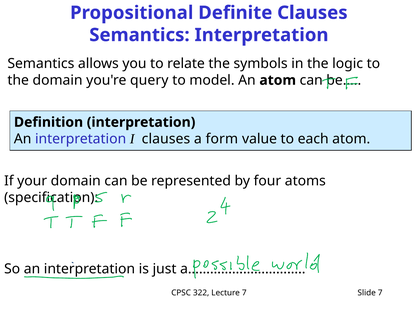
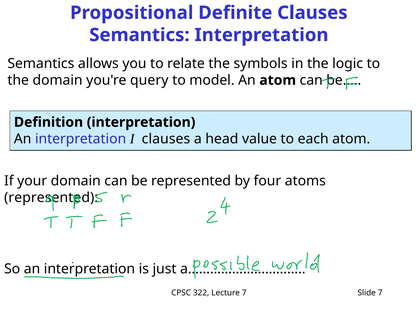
form: form -> head (222, 139)
specification: specification -> represented (51, 198)
